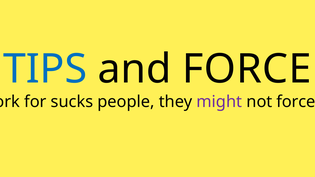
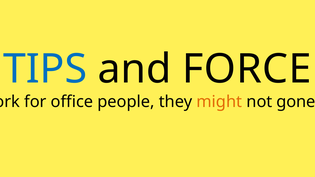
sucks: sucks -> office (72, 102)
might colour: purple -> orange (219, 102)
not force: force -> gone (296, 102)
